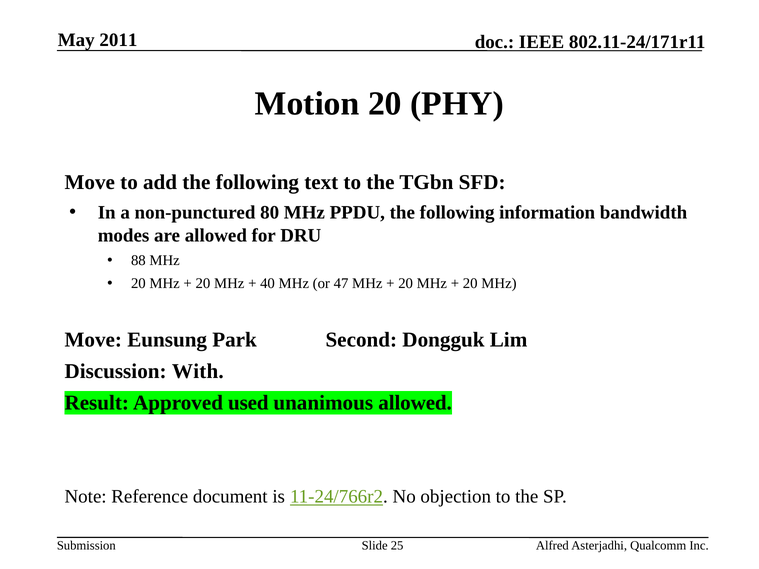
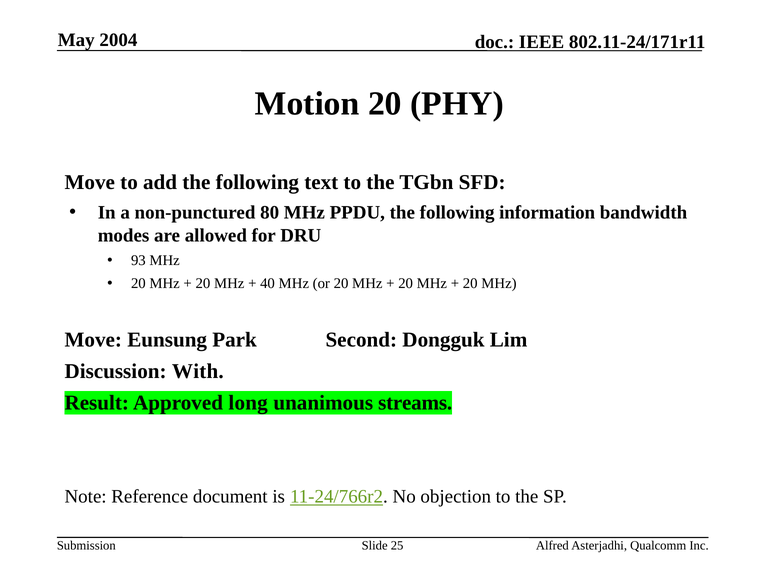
2011: 2011 -> 2004 (118, 40)
88: 88 -> 93 (138, 261)
or 47: 47 -> 20 (341, 284)
used: used -> long (248, 403)
unanimous allowed: allowed -> streams (415, 403)
